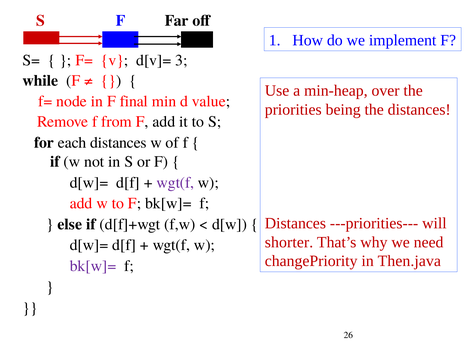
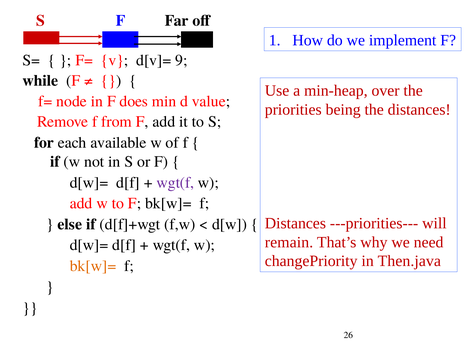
3: 3 -> 9 (181, 60)
final: final -> does (134, 101)
each distances: distances -> available (118, 143)
shorter: shorter -> remain (289, 242)
bk[w]= colour: purple -> orange (93, 266)
